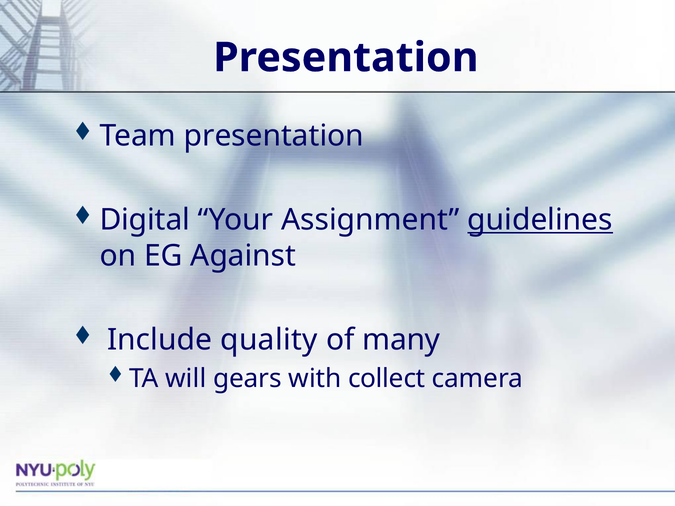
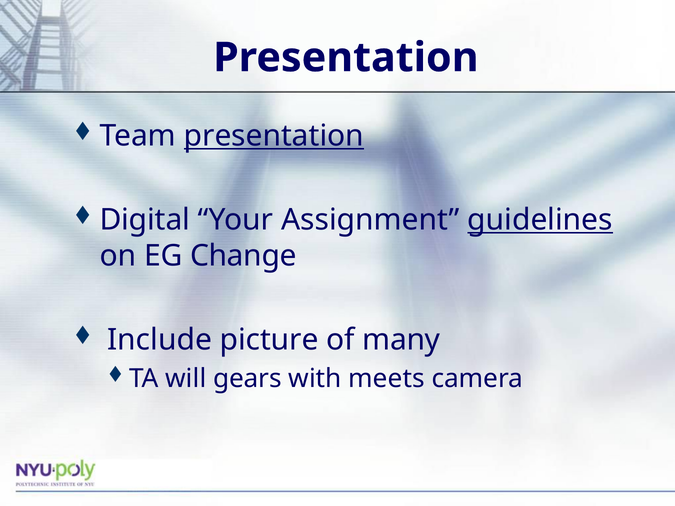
presentation underline: none -> present (274, 136)
Against: Against -> Change (243, 256)
quality: quality -> picture (269, 340)
collect: collect -> meets (387, 379)
